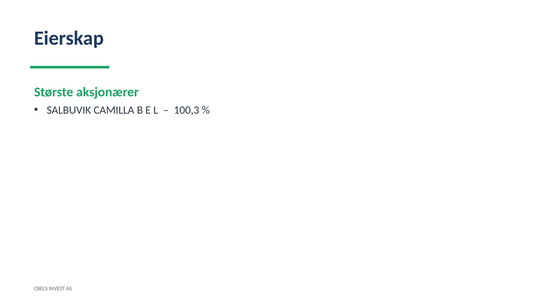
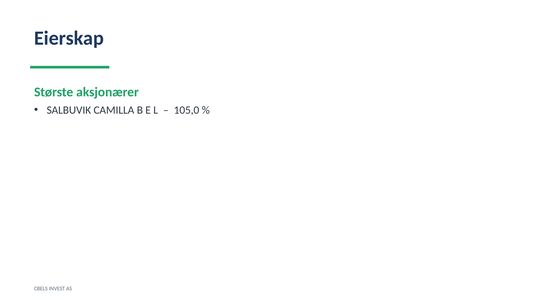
100,3: 100,3 -> 105,0 (186, 110)
